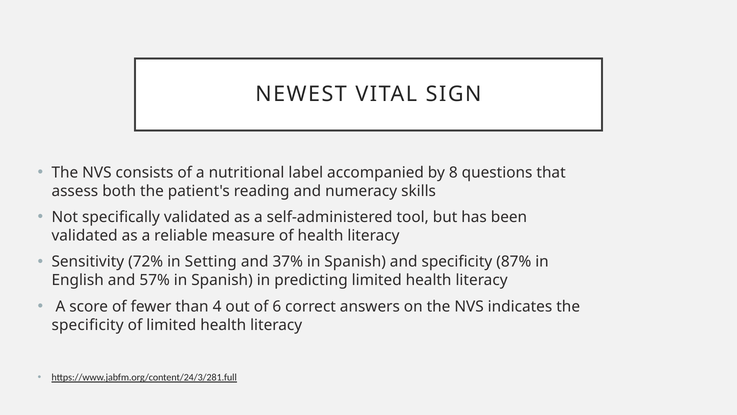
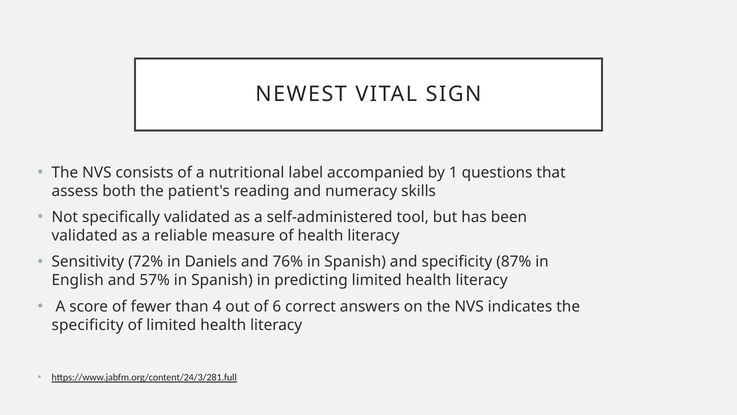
8: 8 -> 1 (453, 173)
Setting: Setting -> Daniels (211, 262)
37%: 37% -> 76% (288, 262)
